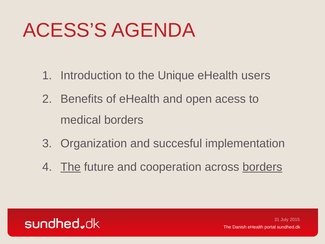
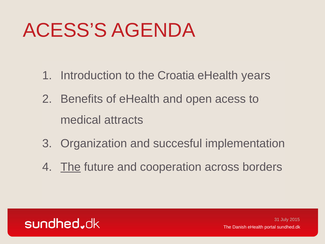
Unique: Unique -> Croatia (176, 75)
users: users -> years (256, 75)
medical borders: borders -> attracts (124, 120)
borders underline: present -> none (262, 167)
